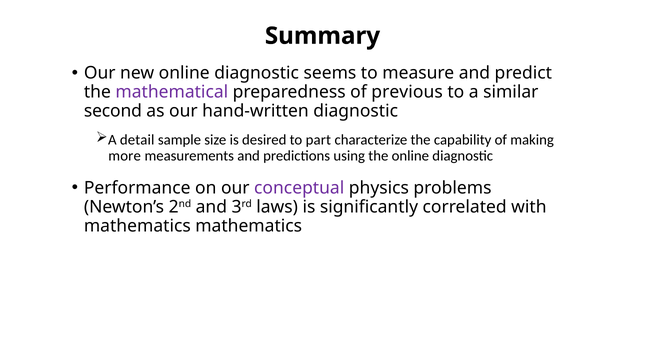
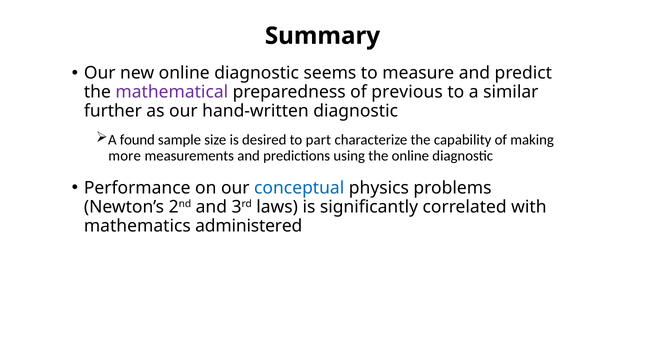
second: second -> further (113, 111)
detail: detail -> found (137, 140)
conceptual colour: purple -> blue (299, 188)
mathematics mathematics: mathematics -> administered (249, 226)
